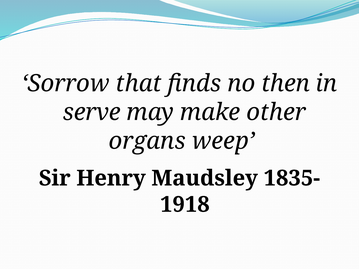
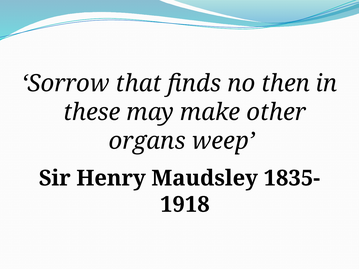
serve: serve -> these (92, 112)
